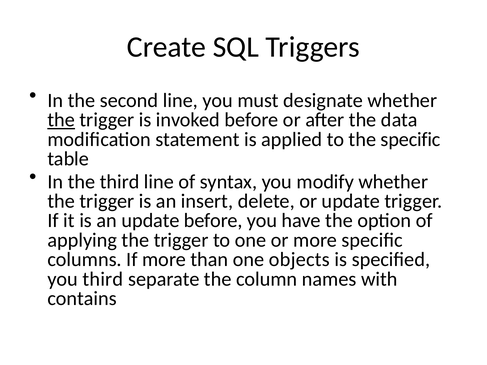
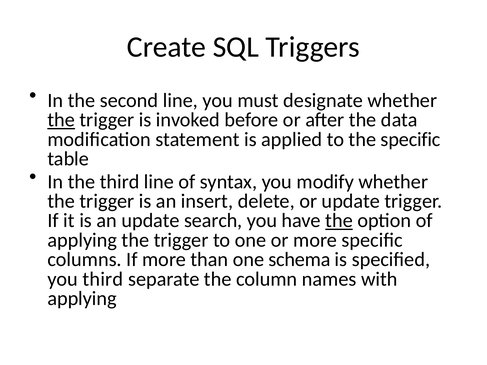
update before: before -> search (213, 221)
the underline: none -> present (339, 221)
objects: objects -> schema (300, 260)
contains: contains -> applying (82, 299)
